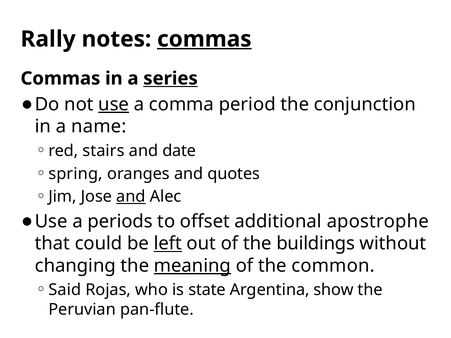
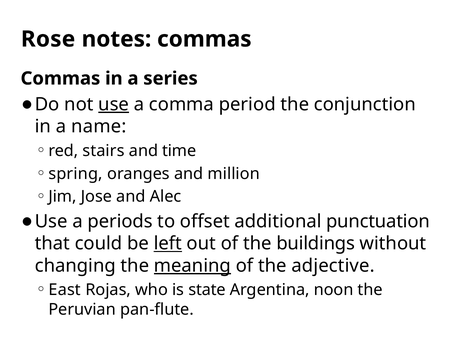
Rally: Rally -> Rose (48, 39)
commas underline: present -> none (204, 39)
series underline: present -> none (171, 79)
date: date -> time (179, 151)
quotes: quotes -> million (234, 174)
and underline: present -> none (131, 197)
apostrophe: apostrophe -> punctuation (378, 222)
common: common -> adjective (333, 266)
Said: Said -> East (65, 290)
show: show -> noon (334, 290)
